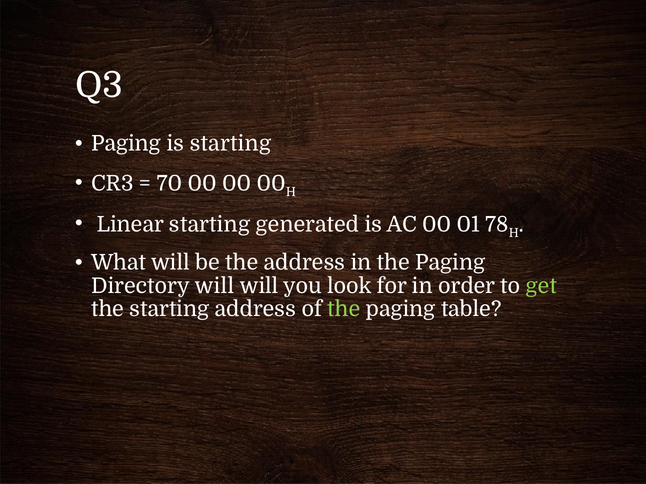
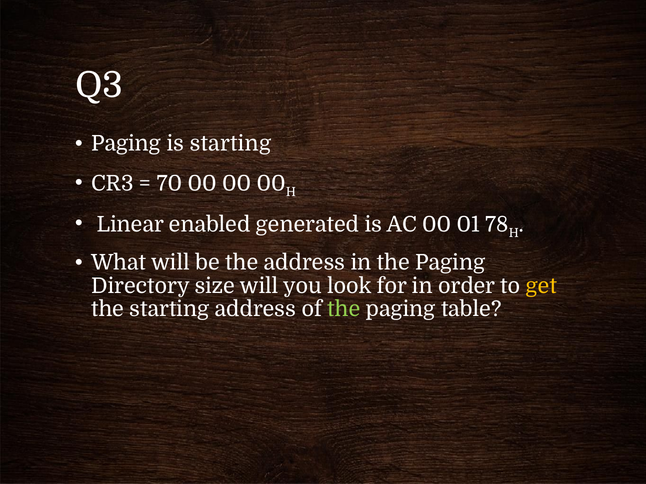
Linear starting: starting -> enabled (210, 225)
Directory will: will -> size (215, 286)
get colour: light green -> yellow (541, 286)
